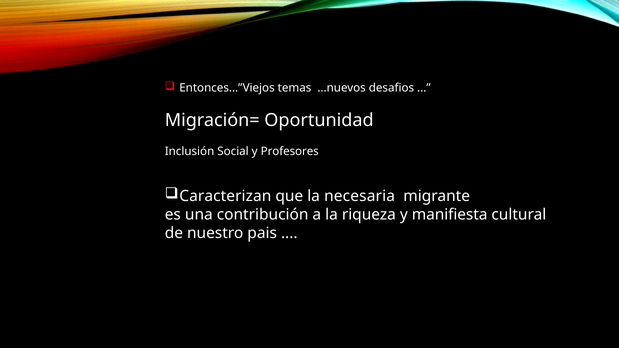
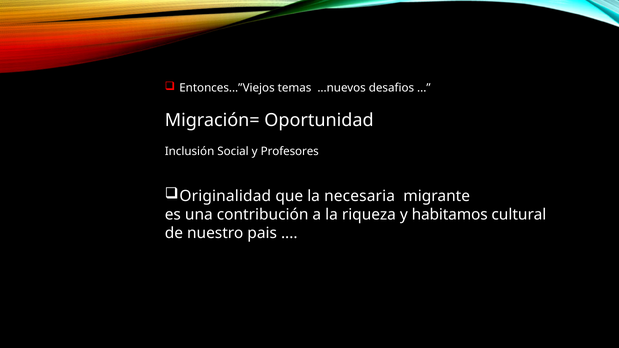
Caracterizan: Caracterizan -> Originalidad (225, 196)
manifiesta: manifiesta -> habitamos (450, 215)
